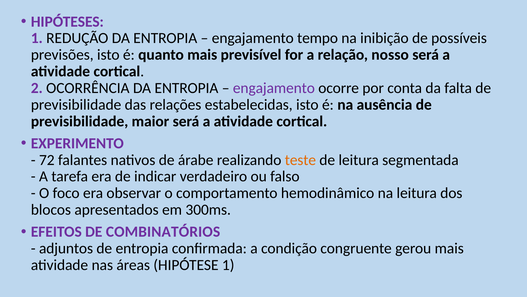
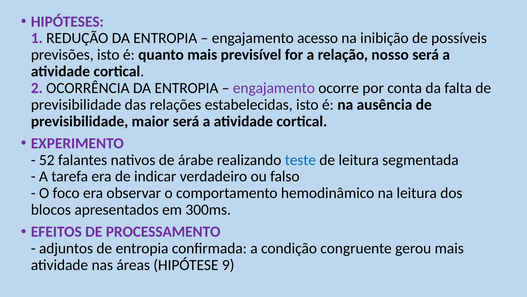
tempo: tempo -> acesso (318, 38)
72: 72 -> 52 (47, 160)
teste colour: orange -> blue (300, 160)
COMBINATÓRIOS: COMBINATÓRIOS -> PROCESSAMENTO (163, 231)
HIPÓTESE 1: 1 -> 9 (228, 265)
